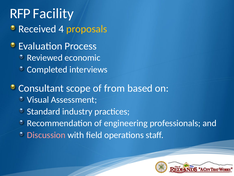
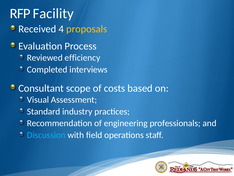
economic: economic -> efficiency (82, 58)
from: from -> costs (115, 88)
Discussion colour: pink -> light blue (46, 135)
